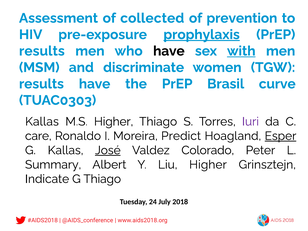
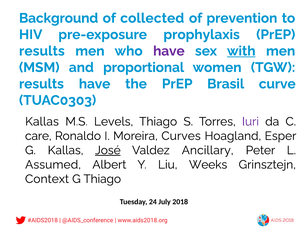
Assessment: Assessment -> Background (59, 18)
prophylaxis underline: present -> none (202, 35)
have colour: black -> purple (169, 51)
discriminate: discriminate -> proportional (144, 67)
M.S Higher: Higher -> Levels (114, 122)
Predict: Predict -> Curves (181, 136)
Esper underline: present -> none (280, 136)
Colorado: Colorado -> Ancillary (208, 150)
Summary: Summary -> Assumed (53, 165)
Liu Higher: Higher -> Weeks (208, 165)
Indicate: Indicate -> Context (47, 179)
